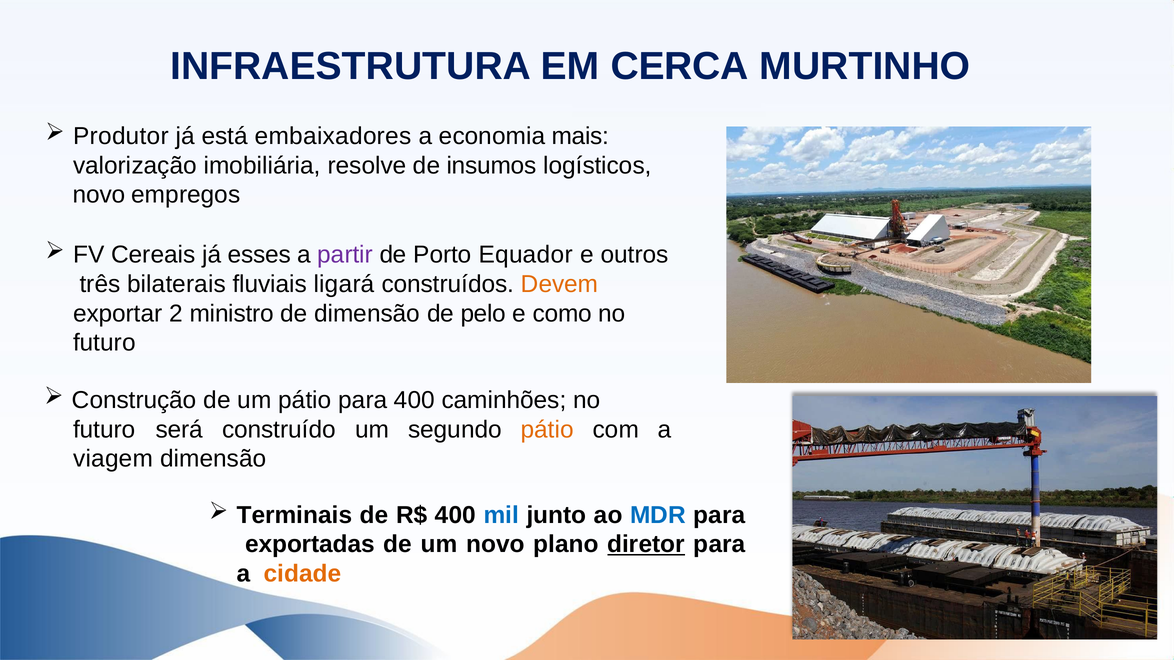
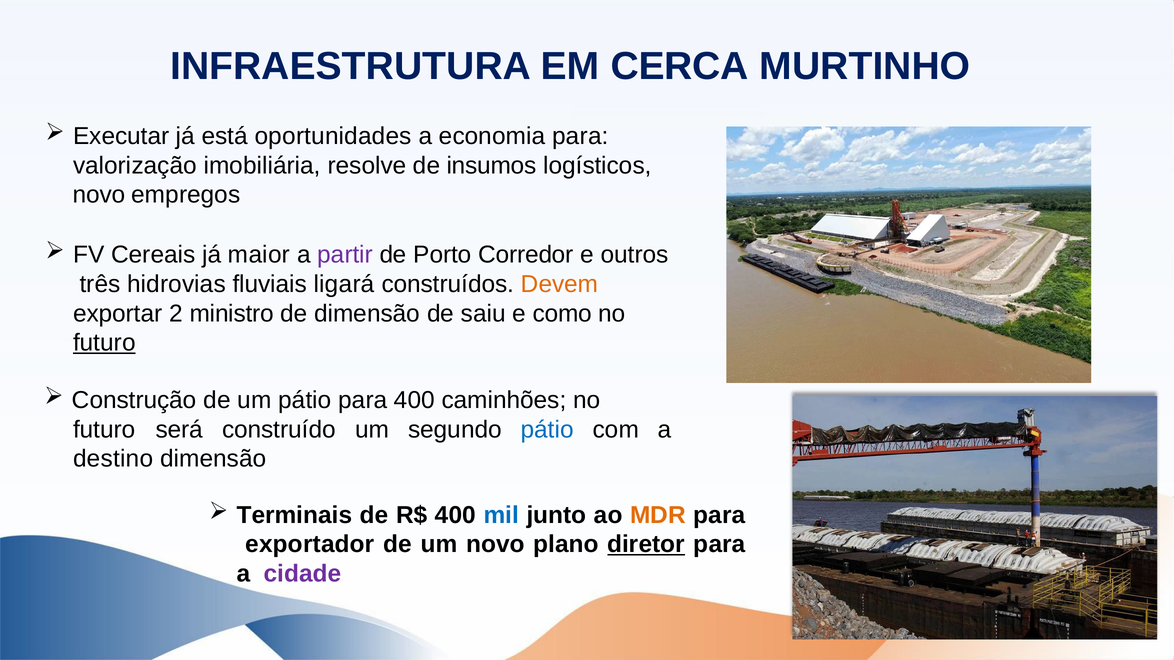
Produtor: Produtor -> Executar (121, 136)
embaixadores: embaixadores -> oportunidades (333, 136)
economia mais: mais -> para (580, 136)
esses: esses -> maior (259, 255)
Equador: Equador -> Corredor (526, 255)
bilaterais: bilaterais -> hidrovias (176, 284)
pelo: pelo -> saiu (483, 314)
futuro underline: none -> present (104, 343)
pátio colour: orange -> blue (547, 430)
viagem: viagem -> destino (113, 459)
MDR colour: blue -> orange (658, 515)
exportadas: exportadas -> exportador (310, 545)
cidade colour: orange -> purple (303, 574)
